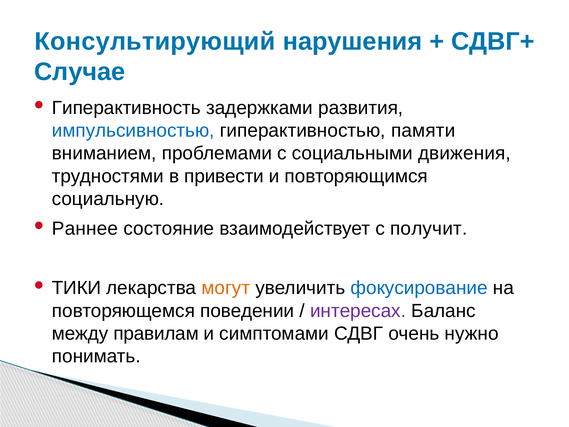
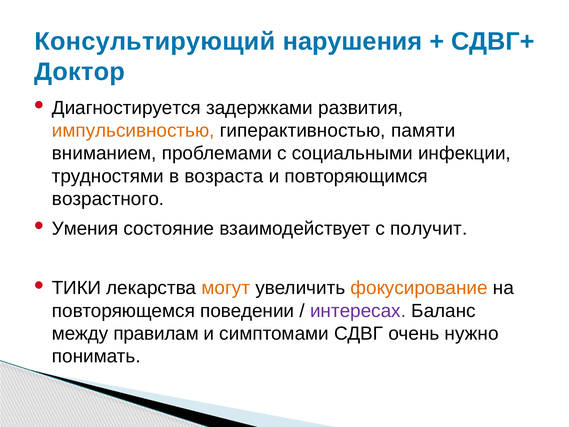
Случае: Случае -> Доктор (80, 72)
Гиперактивность: Гиперактивность -> Диагностируется (126, 108)
импульсивностью colour: blue -> orange (133, 130)
движения: движения -> инфекции (464, 153)
привести: привести -> возраста (224, 176)
социальную: социальную -> возрастного (108, 199)
Раннее: Раннее -> Умения (85, 228)
фокусирование colour: blue -> orange (419, 288)
